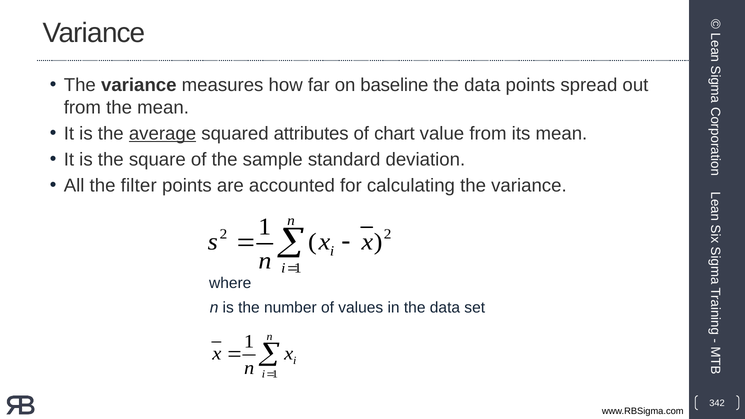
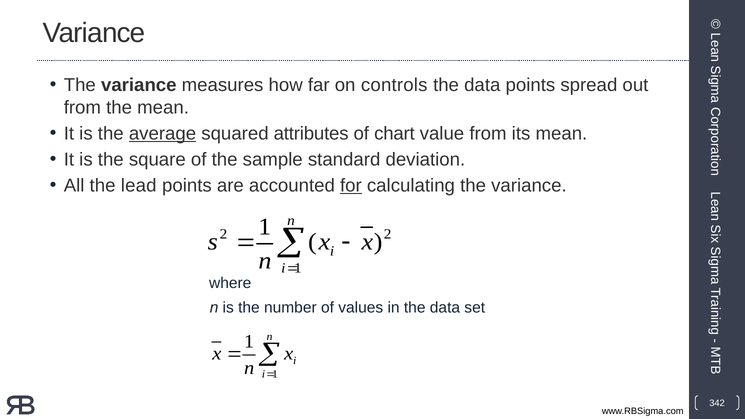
baseline: baseline -> controls (394, 85)
filter: filter -> lead (139, 186)
for underline: none -> present (351, 186)
